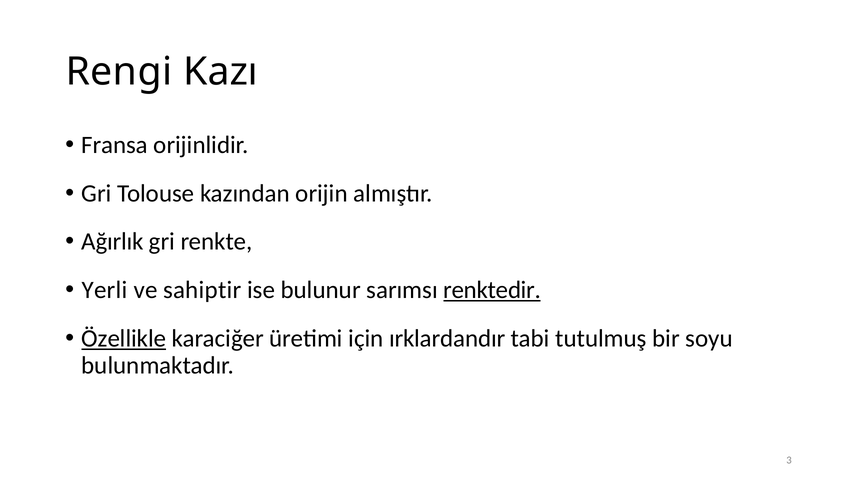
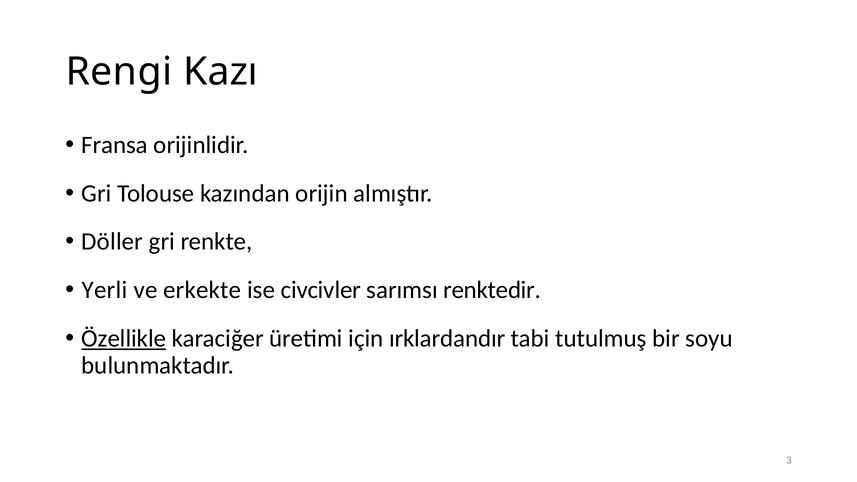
Ağırlık: Ağırlık -> Döller (112, 242)
sahiptir: sahiptir -> erkekte (202, 290)
bulunur: bulunur -> civcivler (321, 290)
renktedir underline: present -> none (492, 290)
